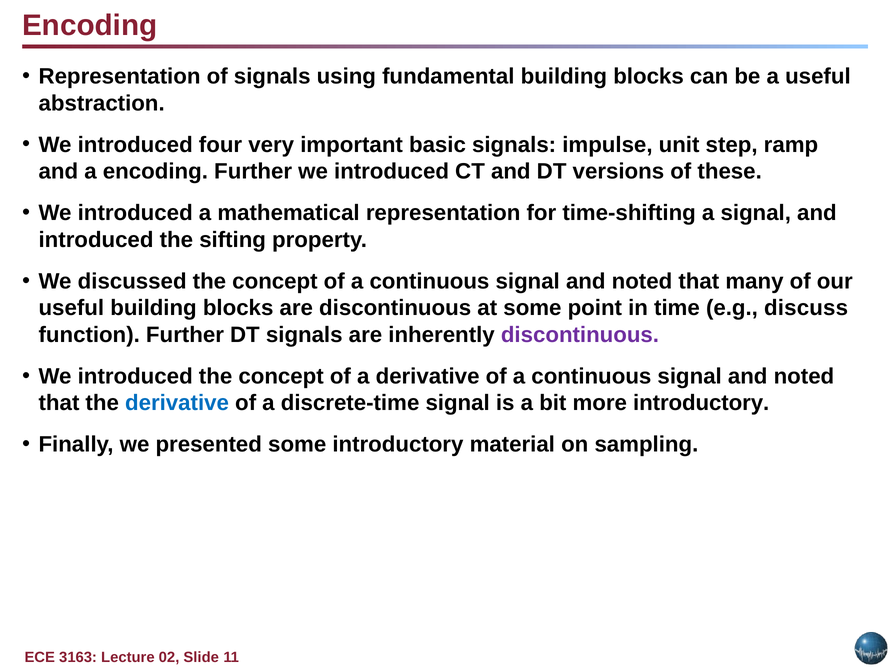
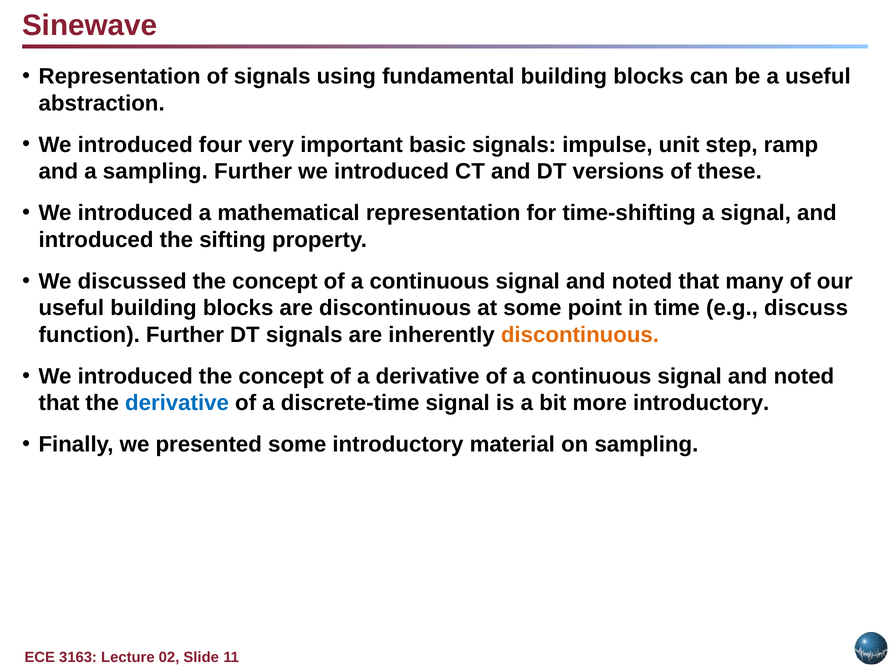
Encoding: Encoding -> Sinewave (90, 25)
a encoding: encoding -> sampling (155, 172)
discontinuous colour: purple -> orange (580, 335)
